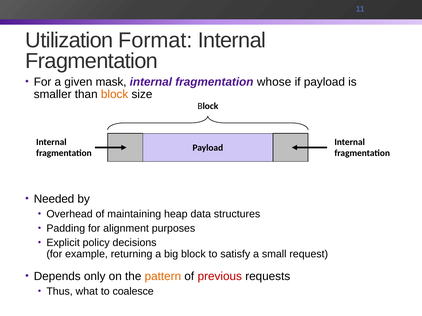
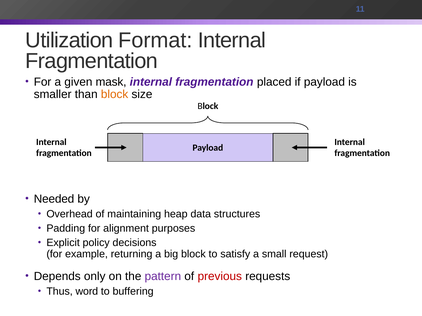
whose: whose -> placed (274, 82)
pattern colour: orange -> purple (163, 277)
what: what -> word (87, 292)
coalesce: coalesce -> buffering (133, 292)
